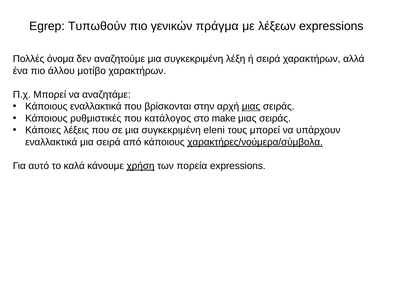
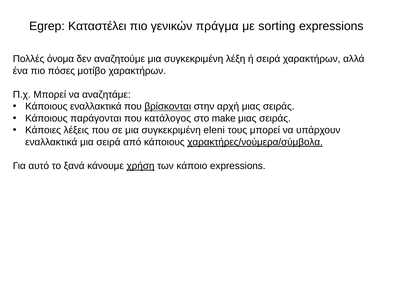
Τυπωθούν: Τυπωθούν -> Καταστέλει (97, 26)
λέξεων: λέξεων -> sorting (277, 26)
άλλου: άλλου -> πόσες (61, 71)
βρίσκονται underline: none -> present (168, 106)
μιας underline: present -> none (251, 106)
ρυθμιστικές: ρυθμιστικές -> παράγονται (96, 118)
καλά: καλά -> ξανά (74, 166)
πορεία: πορεία -> κάποιο (192, 166)
